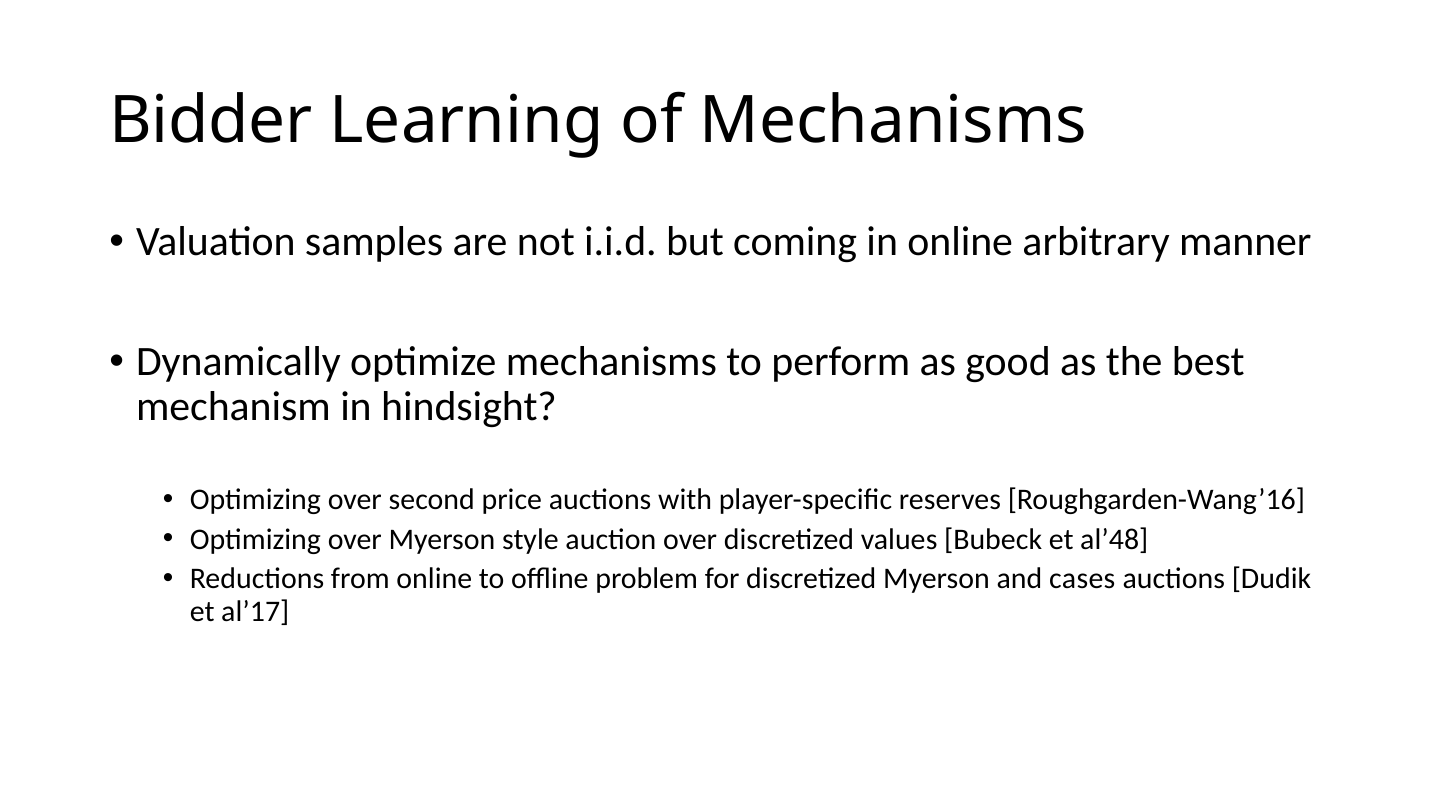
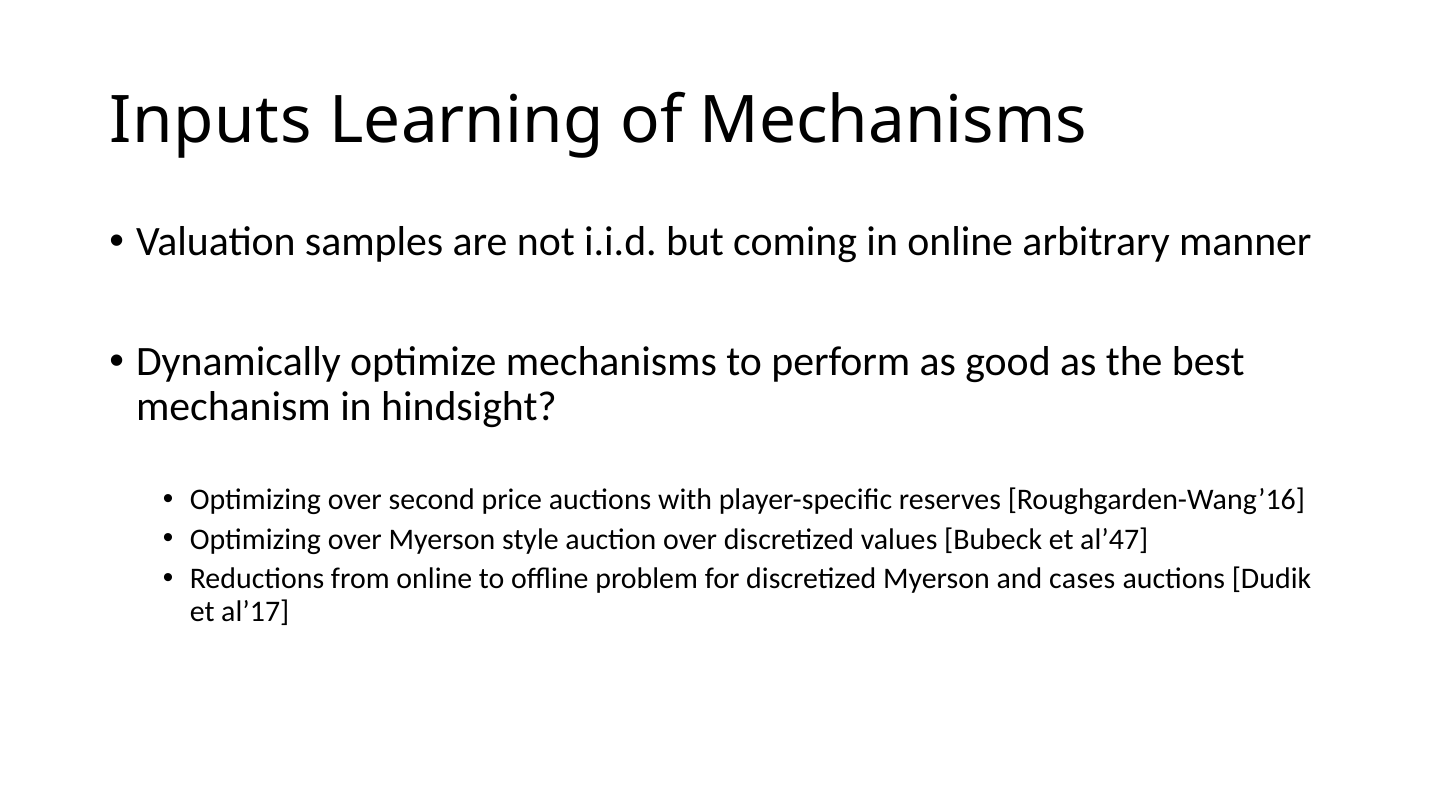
Bidder: Bidder -> Inputs (211, 120)
al’48: al’48 -> al’47 (1114, 539)
